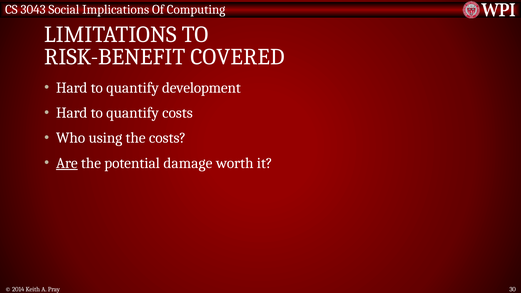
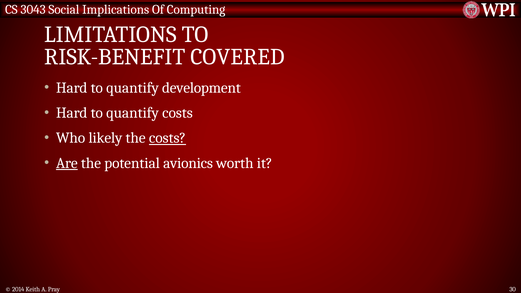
using: using -> likely (105, 138)
costs underline: none -> present (167, 138)
damage: damage -> avionics (188, 163)
